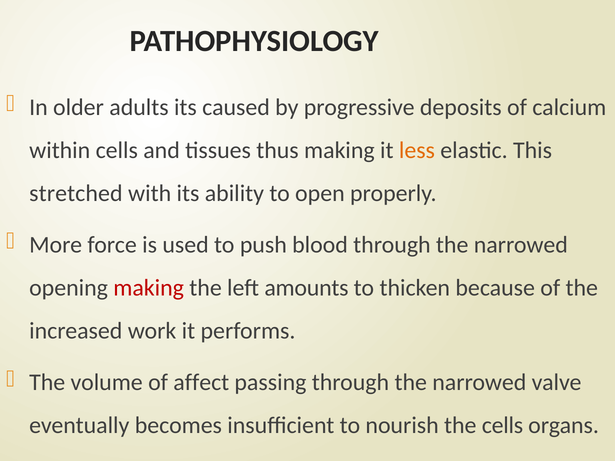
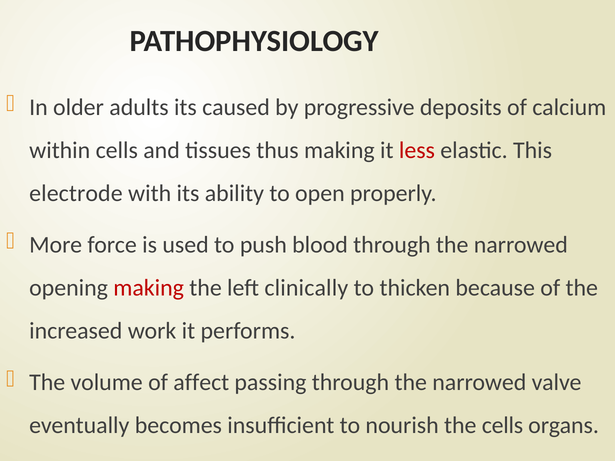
less colour: orange -> red (417, 150)
stretched: stretched -> electrode (76, 193)
amounts: amounts -> clinically (306, 288)
